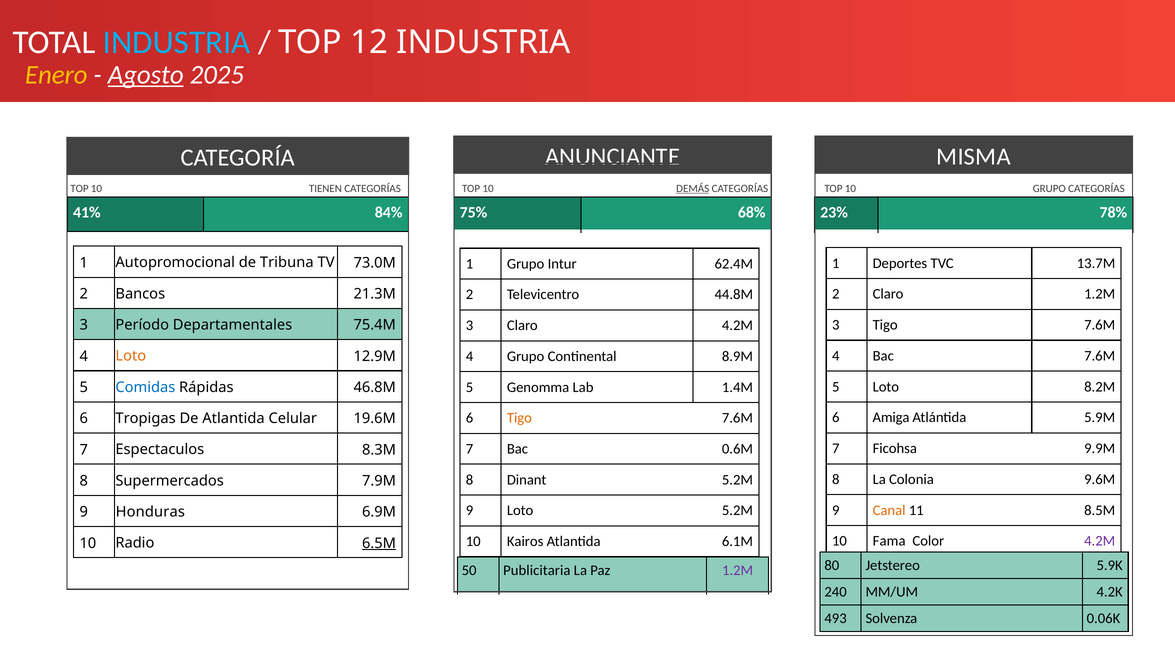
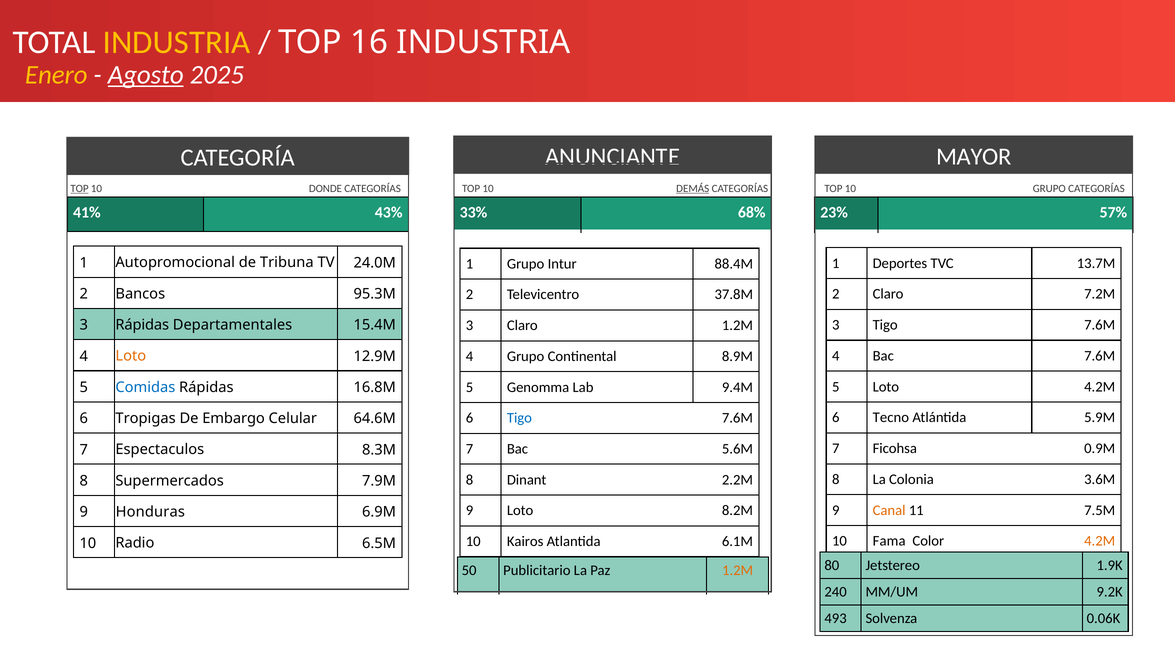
INDUSTRIA colour: light blue -> yellow (177, 42)
12: 12 -> 16 (369, 42)
MISMA: MISMA -> MAYOR (974, 156)
TOP underline: none -> present (80, 188)
TIENEN: TIENEN -> DONDE (325, 188)
84%: 84% -> 43% (389, 212)
75%: 75% -> 33% (474, 212)
78%: 78% -> 57% (1113, 212)
62.4M: 62.4M -> 88.4M (734, 264)
73.0M: 73.0M -> 24.0M (375, 263)
Claro 1.2M: 1.2M -> 7.2M (1100, 294)
44.8M: 44.8M -> 37.8M (734, 295)
21.3M: 21.3M -> 95.3M (375, 294)
Claro 4.2M: 4.2M -> 1.2M (737, 325)
3 Período: Período -> Rápidas (142, 325)
75.4M: 75.4M -> 15.4M (375, 325)
Loto 8.2M: 8.2M -> 4.2M (1100, 387)
1.4M: 1.4M -> 9.4M (737, 387)
46.8M: 46.8M -> 16.8M (375, 387)
Amiga: Amiga -> Tecno (891, 418)
Tigo colour: orange -> blue (519, 418)
De Atlantida: Atlantida -> Embargo (234, 418)
19.6M: 19.6M -> 64.6M (375, 419)
9.9M: 9.9M -> 0.9M (1100, 448)
0.6M: 0.6M -> 5.6M (737, 449)
9.6M: 9.6M -> 3.6M (1100, 479)
Dinant 5.2M: 5.2M -> 2.2M (737, 480)
8.5M: 8.5M -> 7.5M (1100, 510)
Loto 5.2M: 5.2M -> 8.2M (737, 511)
4.2M colour: purple -> orange (1100, 541)
6.5M underline: present -> none (379, 543)
Publicitaria: Publicitaria -> Publicitario (537, 571)
1.2M colour: purple -> orange (738, 571)
5.9K: 5.9K -> 1.9K (1110, 566)
4.2K: 4.2K -> 9.2K (1110, 592)
